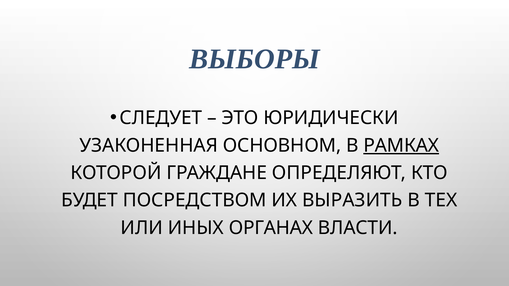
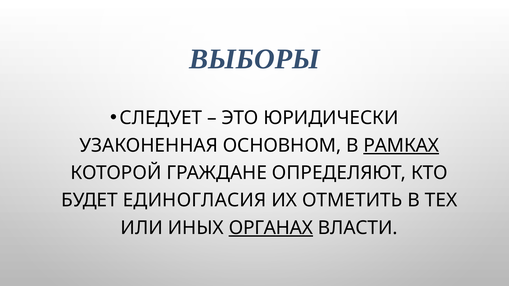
ПОСРЕДСТВОМ: ПОСРЕДСТВОМ -> ЕДИНОГЛАСИЯ (195, 201)
ВЫРАЗИТЬ: ВЫРАЗИТЬ -> ОТМЕТИТЬ (352, 201)
ОРГАНАХ underline: none -> present (271, 228)
